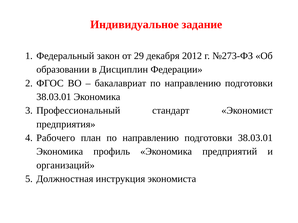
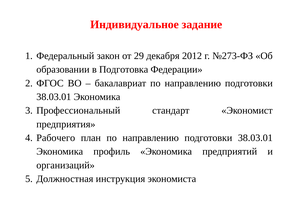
Дисциплин: Дисциплин -> Подготовка (124, 70)
